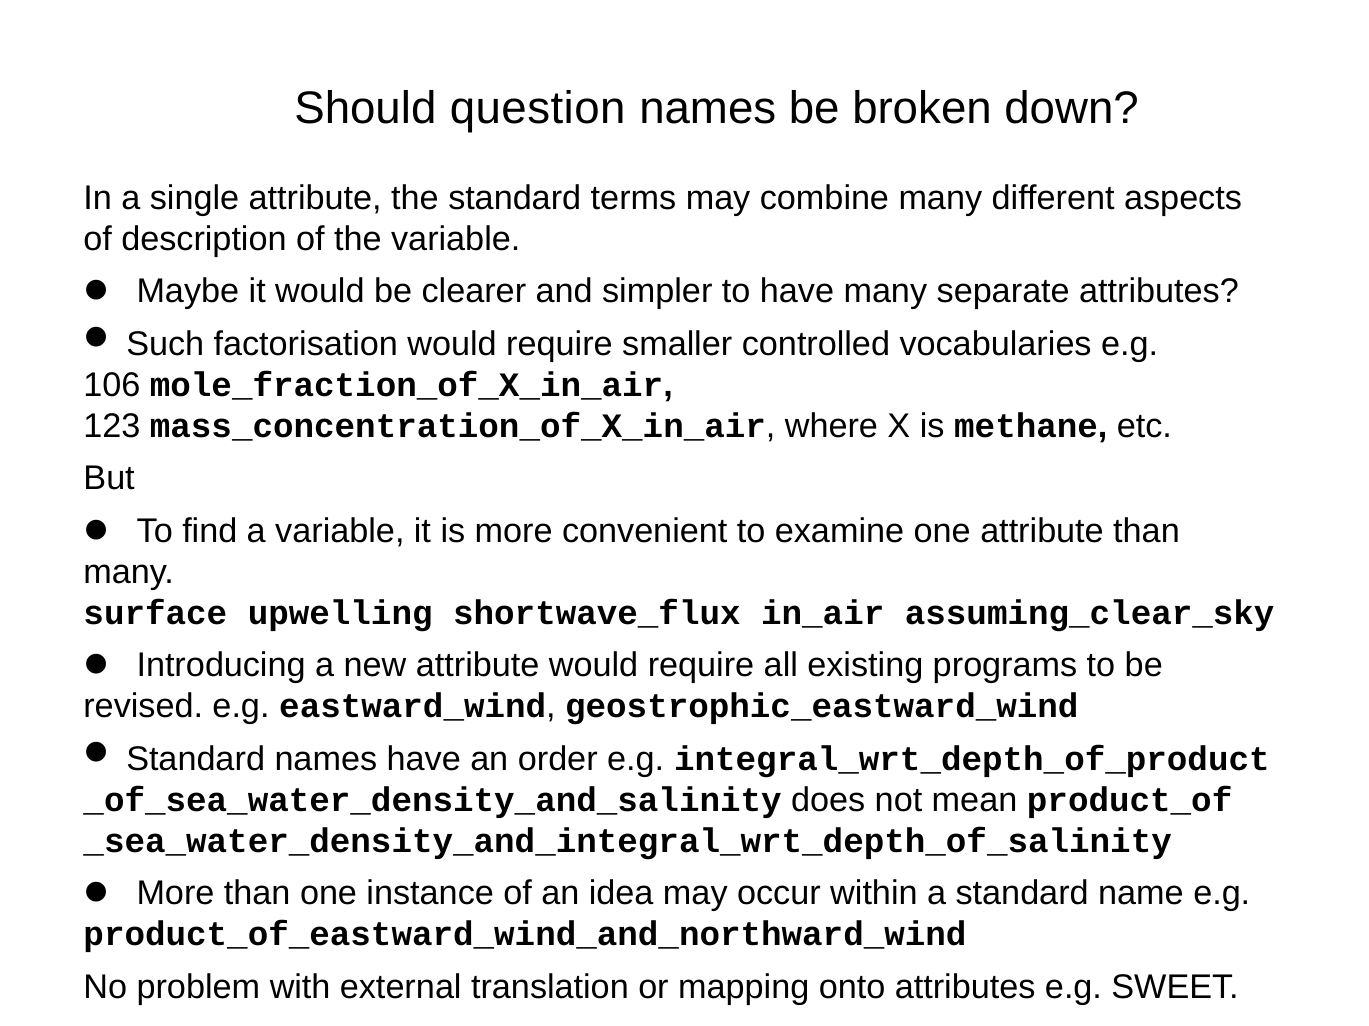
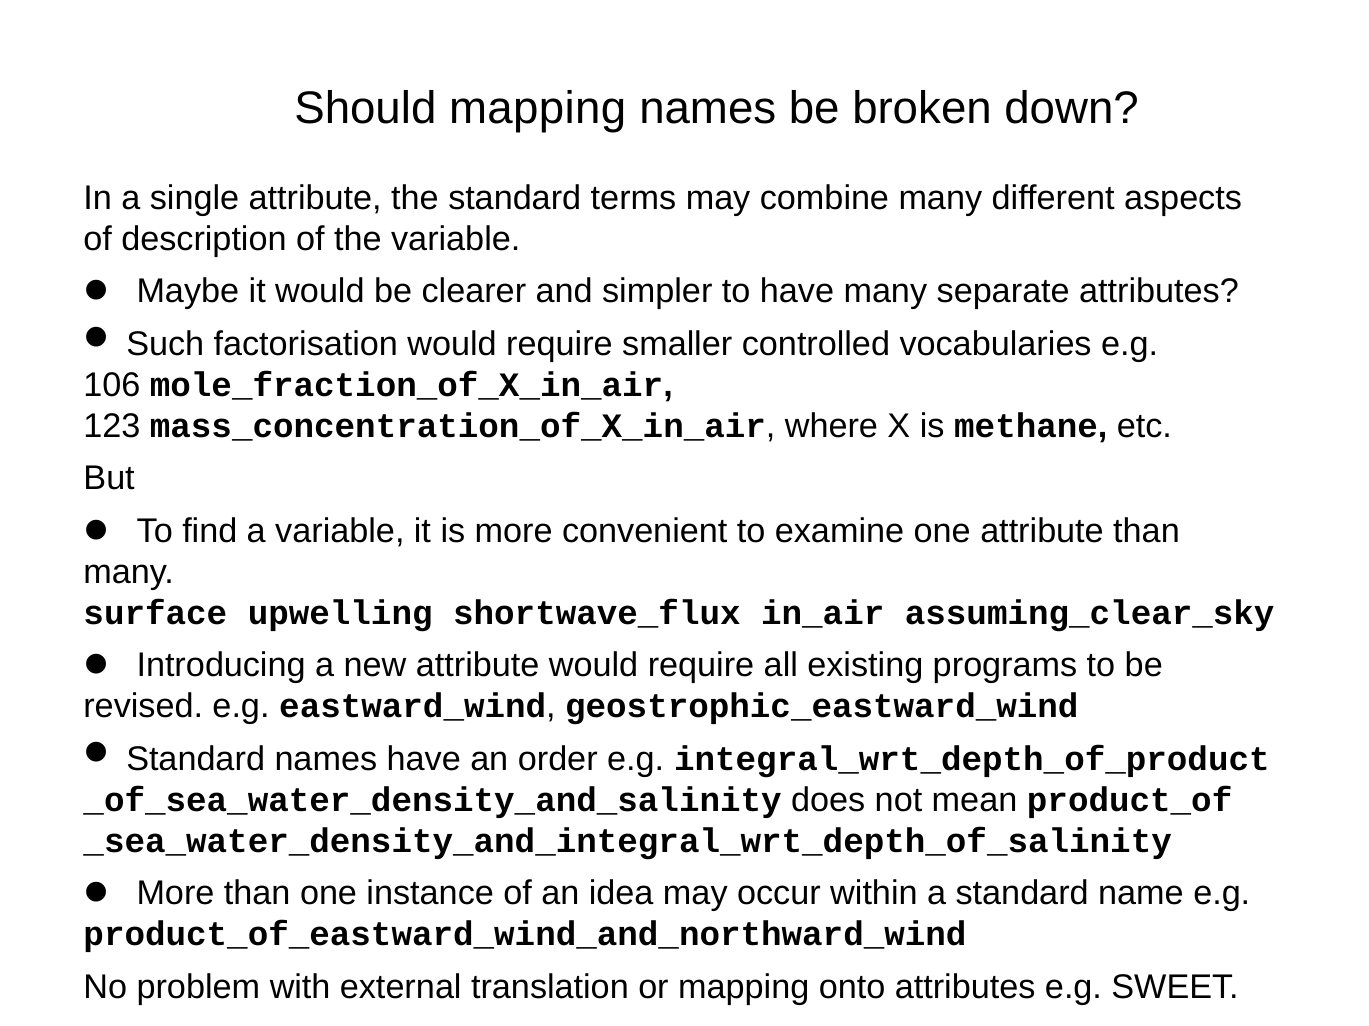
Should question: question -> mapping (538, 109)
